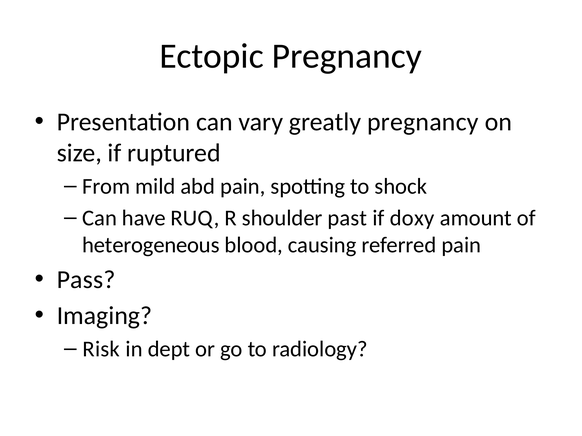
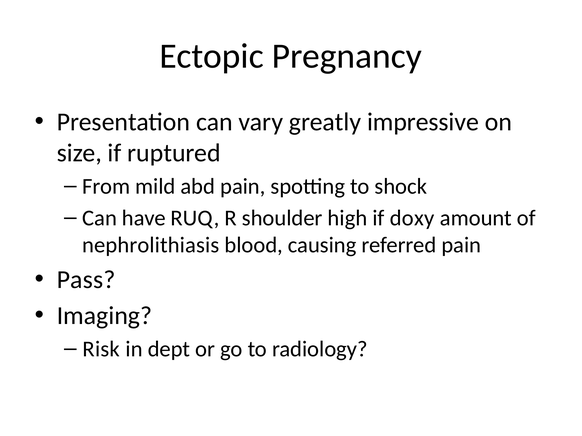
greatly pregnancy: pregnancy -> impressive (423, 122)
past: past -> high (347, 218)
heterogeneous: heterogeneous -> nephrolithiasis (151, 245)
